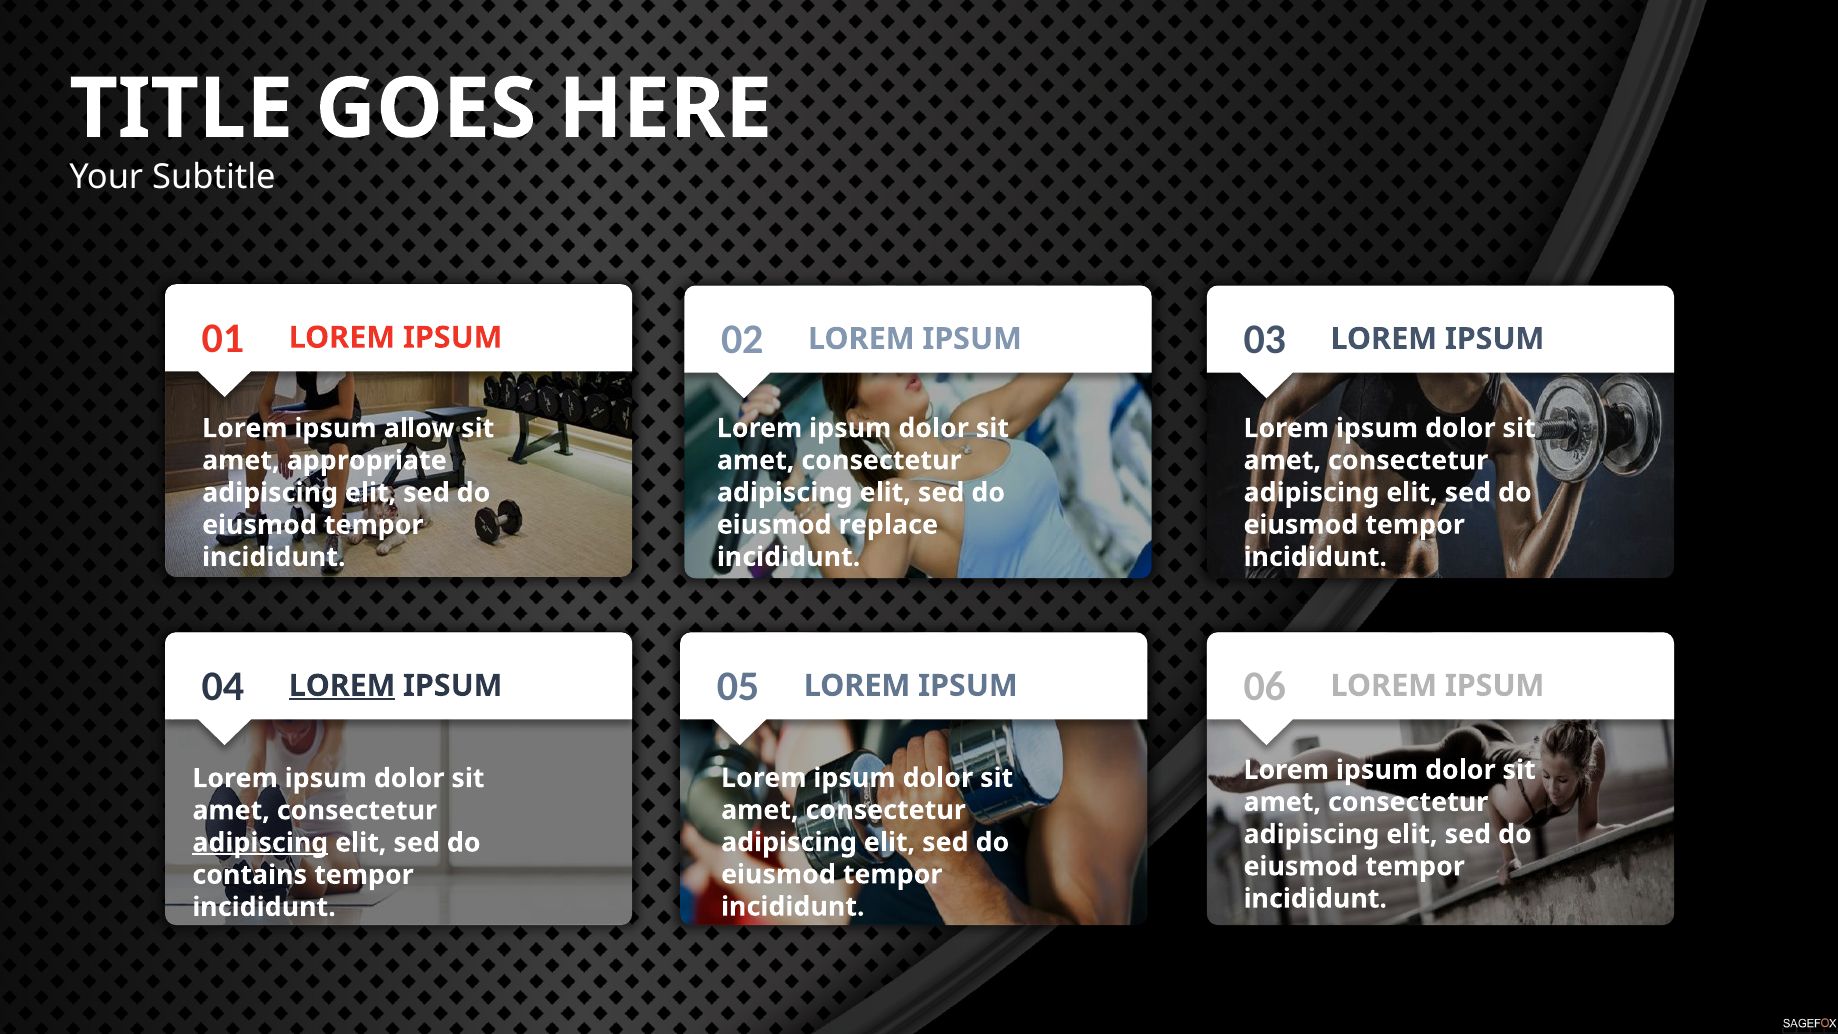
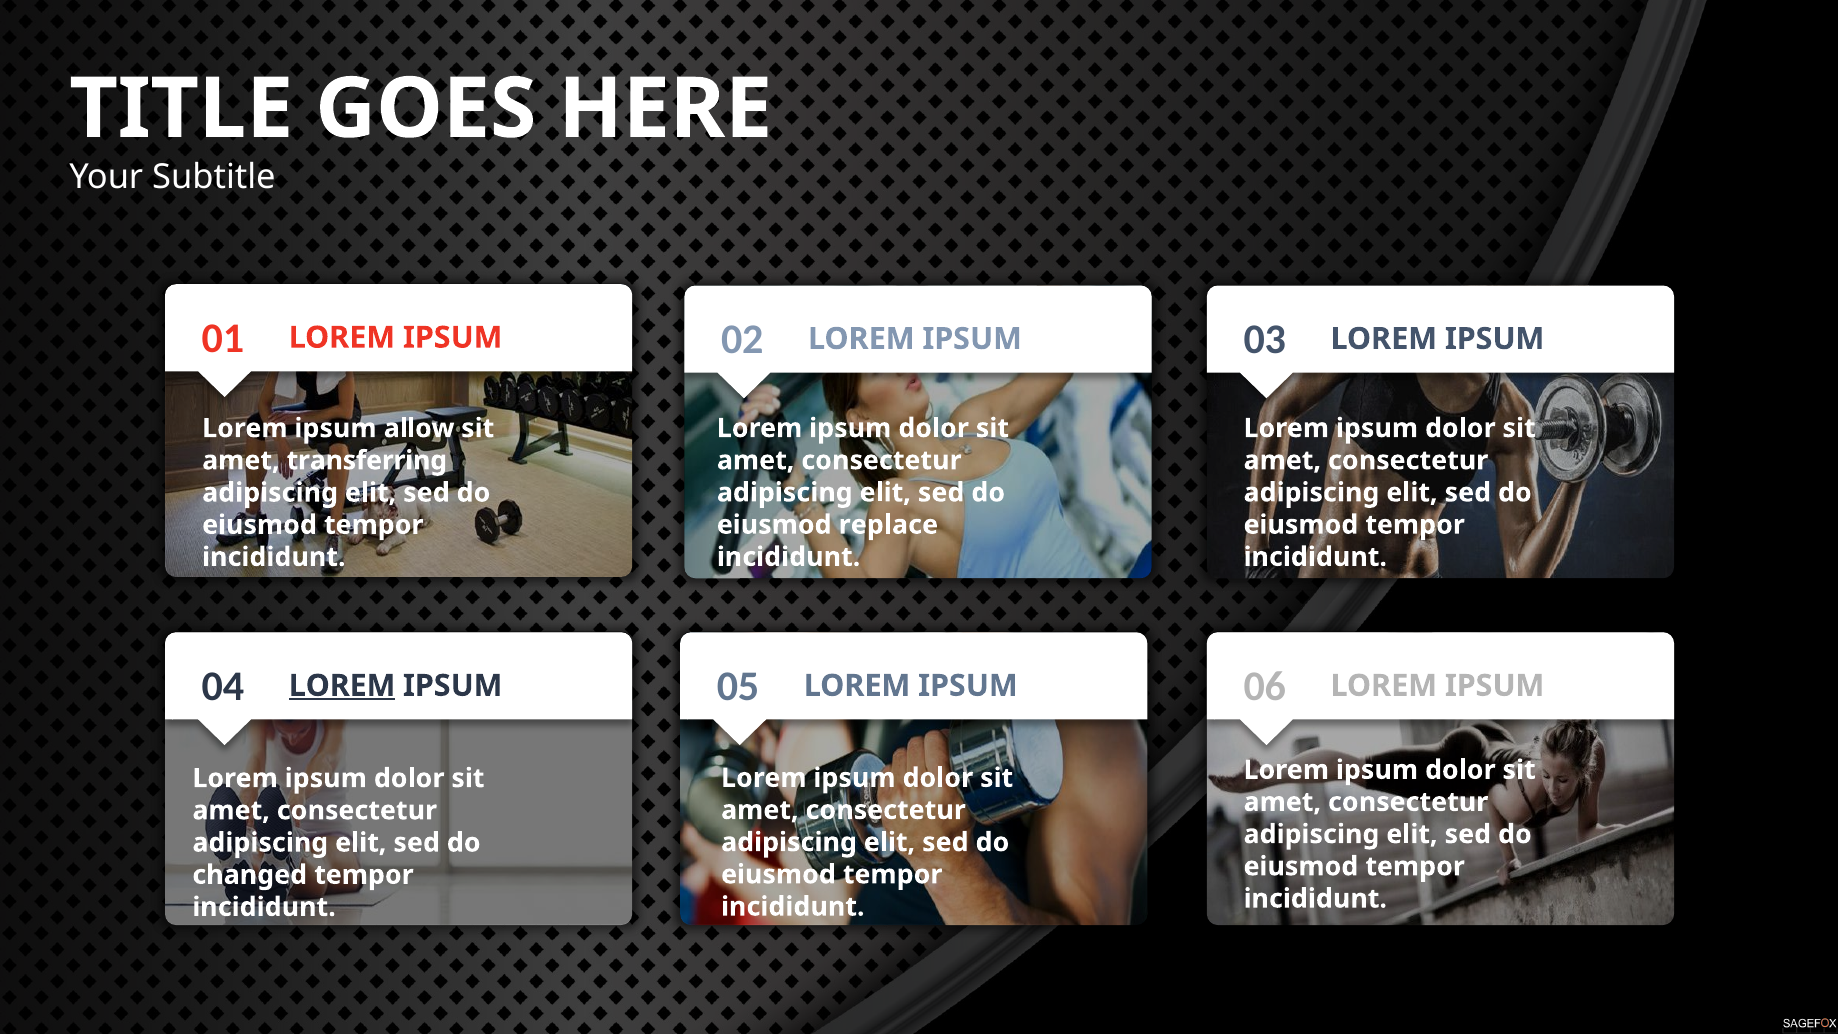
appropriate: appropriate -> transferring (367, 460)
adipiscing underline: present -> none (260, 843)
contains: contains -> changed (250, 875)
